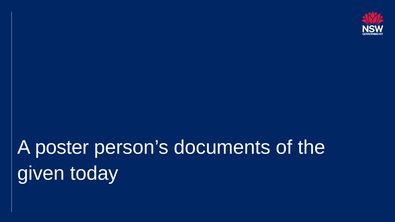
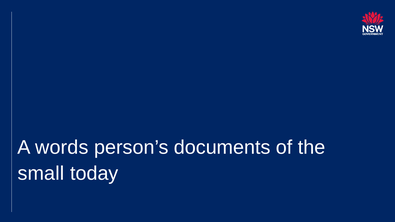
poster: poster -> words (62, 147)
given: given -> small (41, 173)
